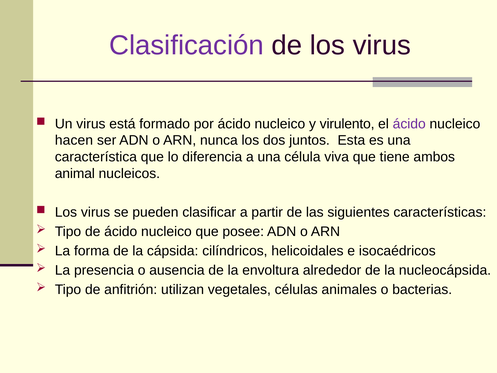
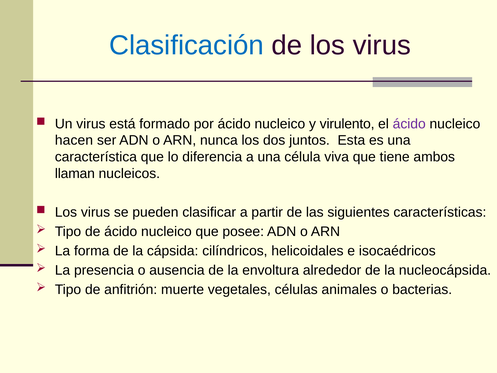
Clasificación colour: purple -> blue (187, 45)
animal: animal -> llaman (75, 173)
utilizan: utilizan -> muerte (183, 289)
